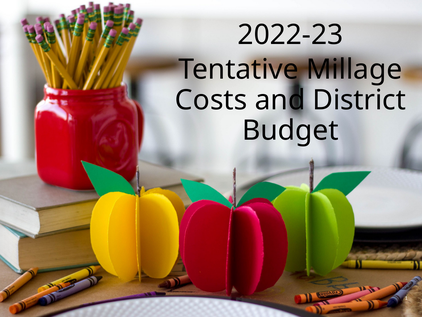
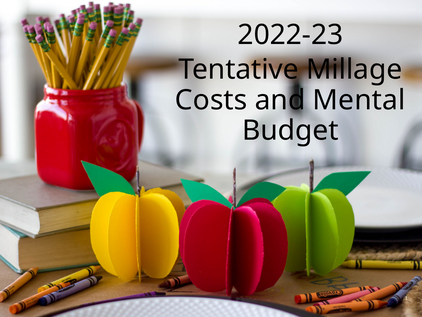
District: District -> Mental (359, 100)
